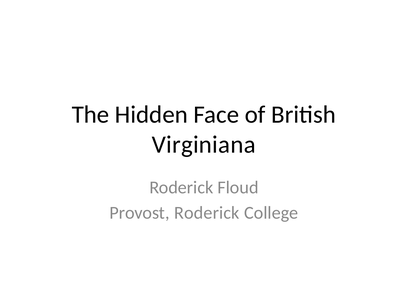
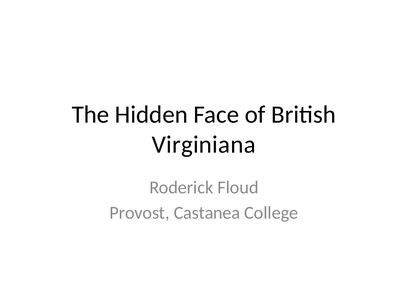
Provost Roderick: Roderick -> Castanea (207, 213)
